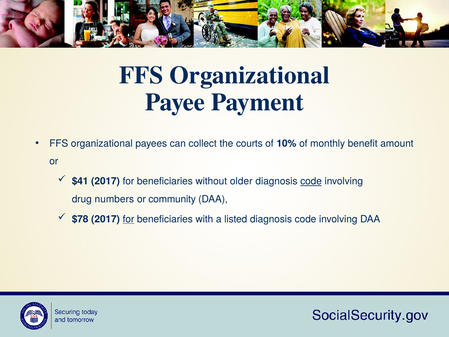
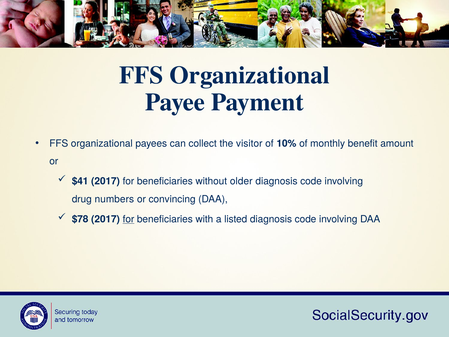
courts: courts -> visitor (249, 143)
code underline: present -> none (311, 181)
community: community -> convincing (172, 199)
